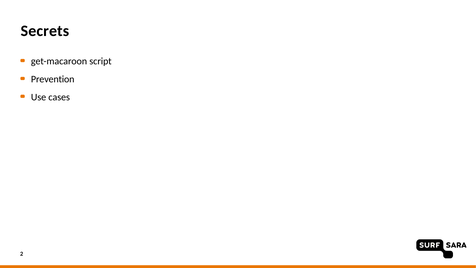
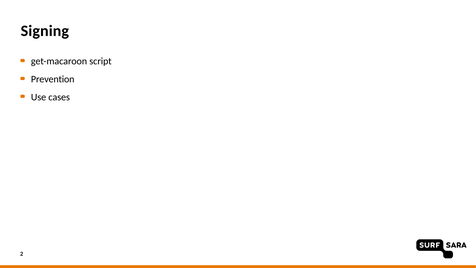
Secrets: Secrets -> Signing (45, 31)
